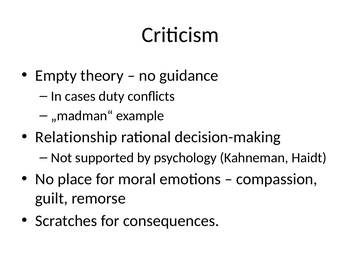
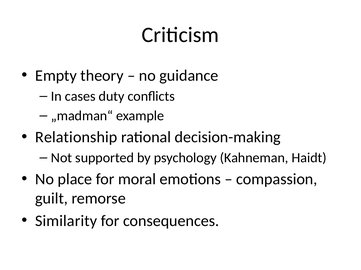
Scratches: Scratches -> Similarity (66, 221)
